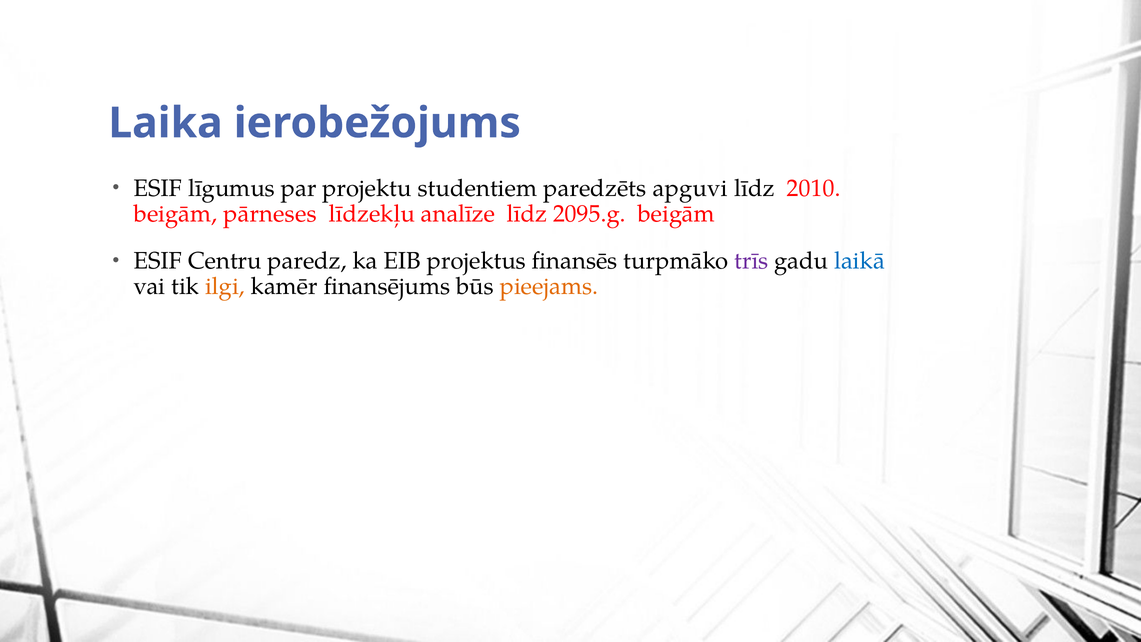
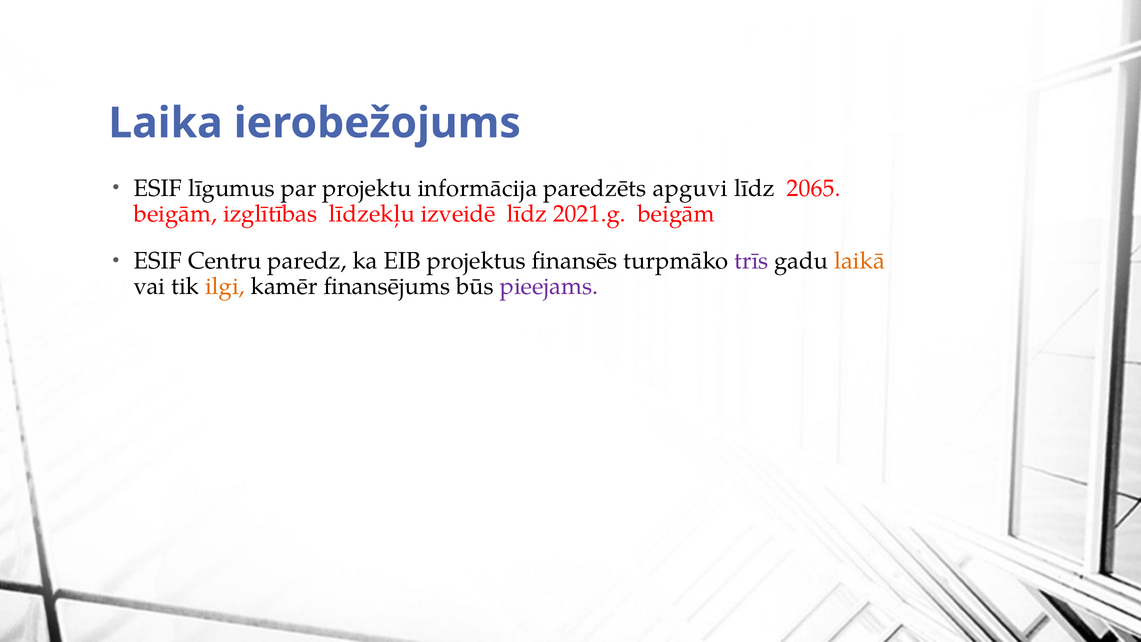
studentiem: studentiem -> informācija (477, 188)
2010: 2010 -> 2065 (814, 188)
pārneses: pārneses -> izglītības (270, 214)
analīze: analīze -> izveidē (458, 214)
2095.g: 2095.g -> 2021.g (589, 214)
laikā colour: blue -> orange (859, 261)
pieejams colour: orange -> purple (549, 287)
